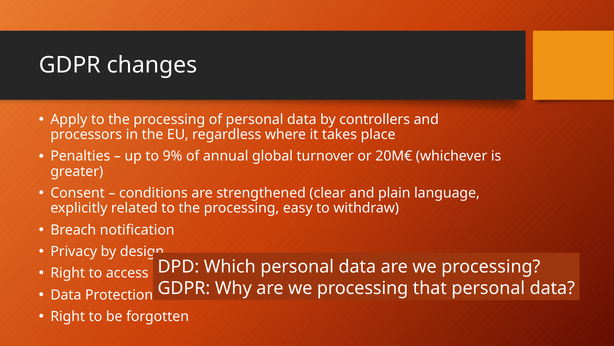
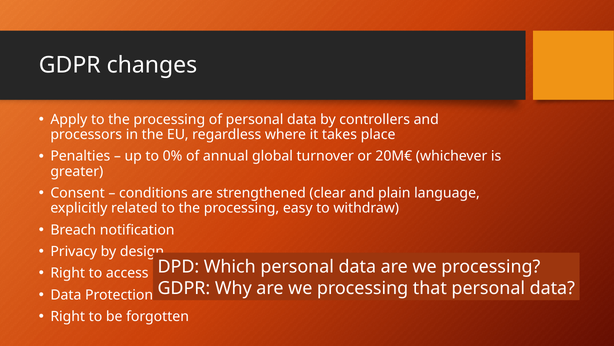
9%: 9% -> 0% (173, 156)
